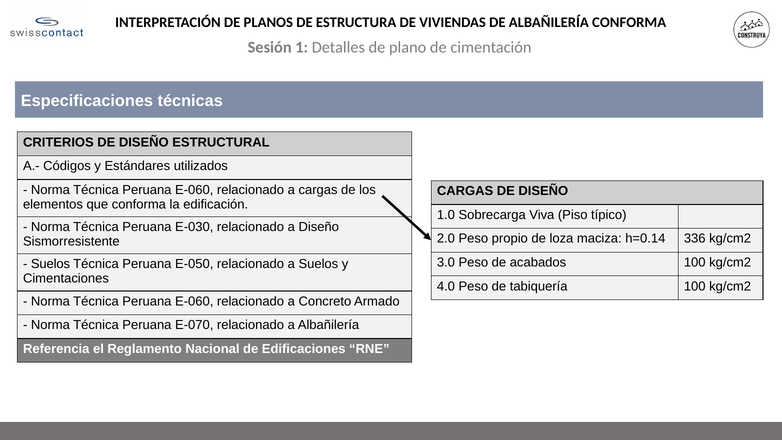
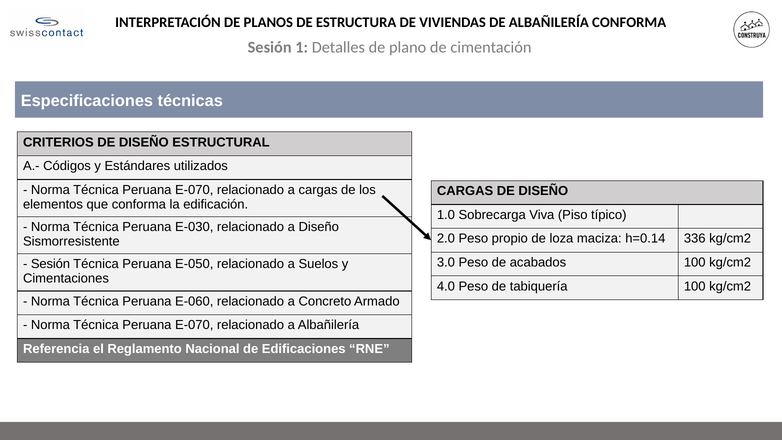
E-060: E-060 -> E-070 (194, 190)
Suelos: Suelos -> Sesión (51, 264)
